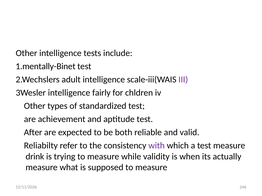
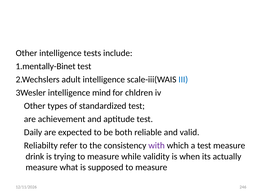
III colour: purple -> blue (183, 80)
fairly: fairly -> mind (101, 93)
After: After -> Daily (33, 133)
